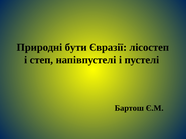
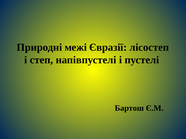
бути: бути -> межі (76, 47)
